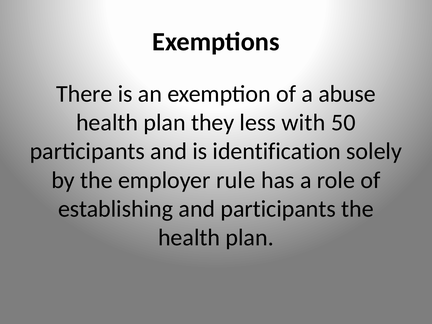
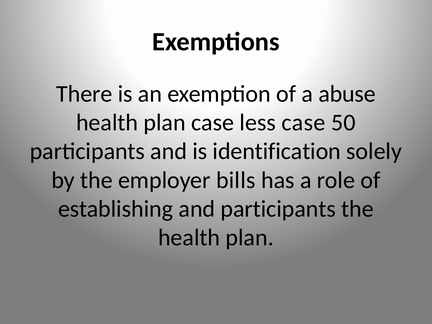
plan they: they -> case (213, 123)
less with: with -> case (303, 123)
rule: rule -> bills (236, 180)
